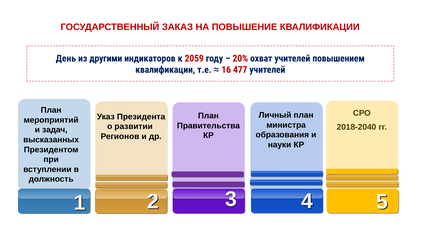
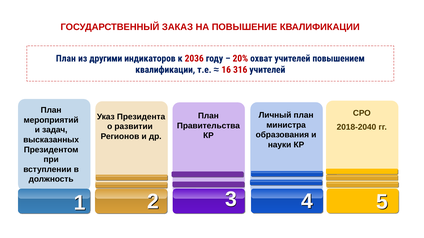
День: День -> План (66, 59)
2059: 2059 -> 2036 (194, 59)
477: 477 -> 316 (240, 70)
